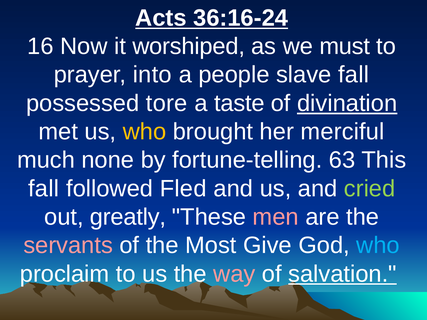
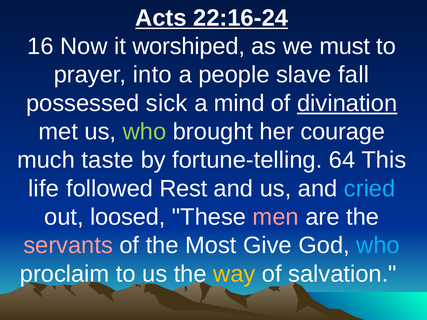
36:16-24: 36:16-24 -> 22:16-24 (241, 18)
tore: tore -> sick (167, 103)
taste: taste -> mind (239, 103)
who colour: yellow -> light green (144, 132)
merciful: merciful -> courage (343, 132)
none: none -> taste (108, 160)
63: 63 -> 64 (342, 160)
fall: fall -> life (44, 189)
Fled: Fled -> Rest (183, 189)
cried colour: light green -> light blue (370, 189)
greatly: greatly -> loosed (128, 217)
way colour: pink -> yellow (234, 274)
salvation underline: present -> none (342, 274)
